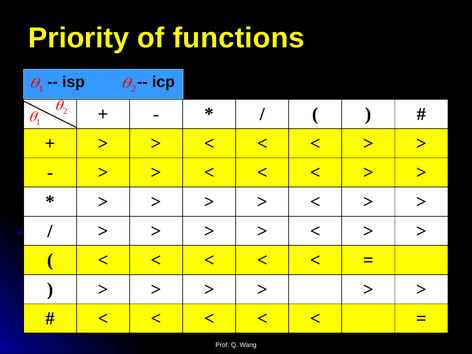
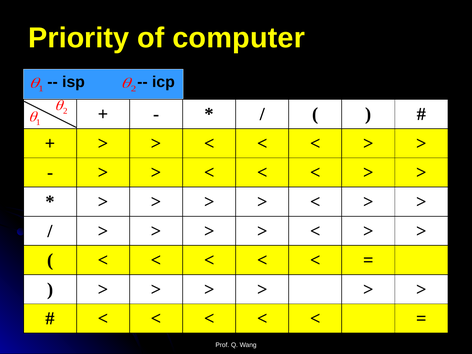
functions: functions -> computer (239, 38)
